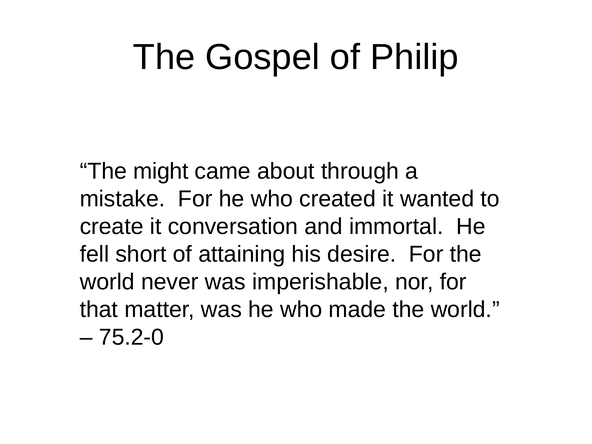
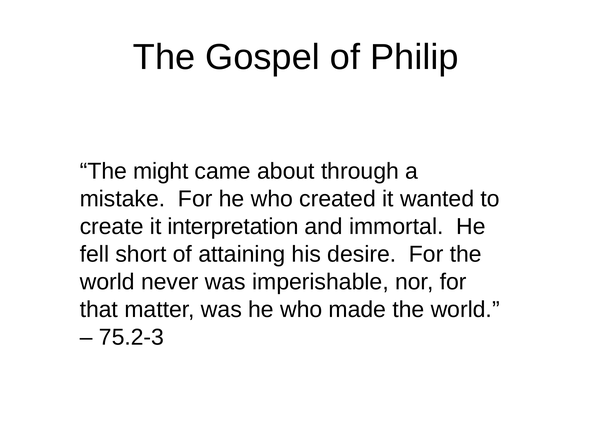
conversation: conversation -> interpretation (233, 227)
75.2-0: 75.2-0 -> 75.2-3 (131, 337)
